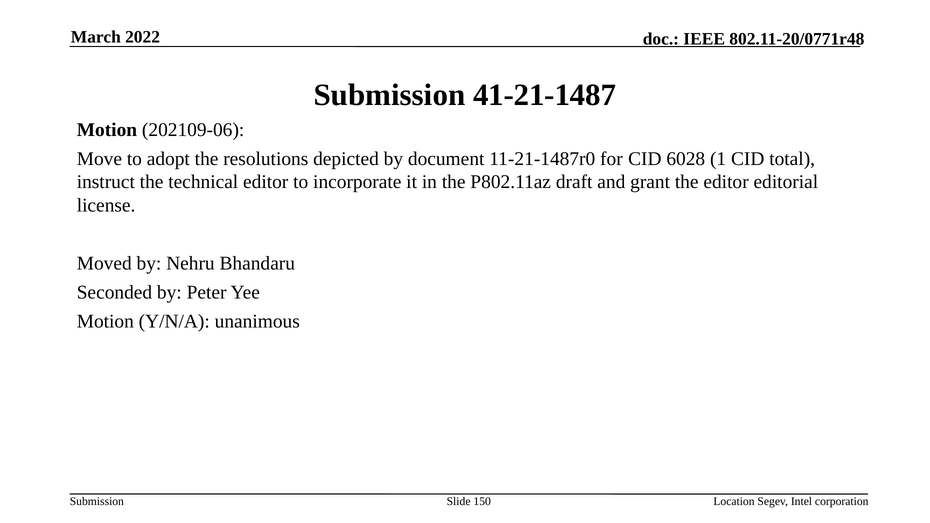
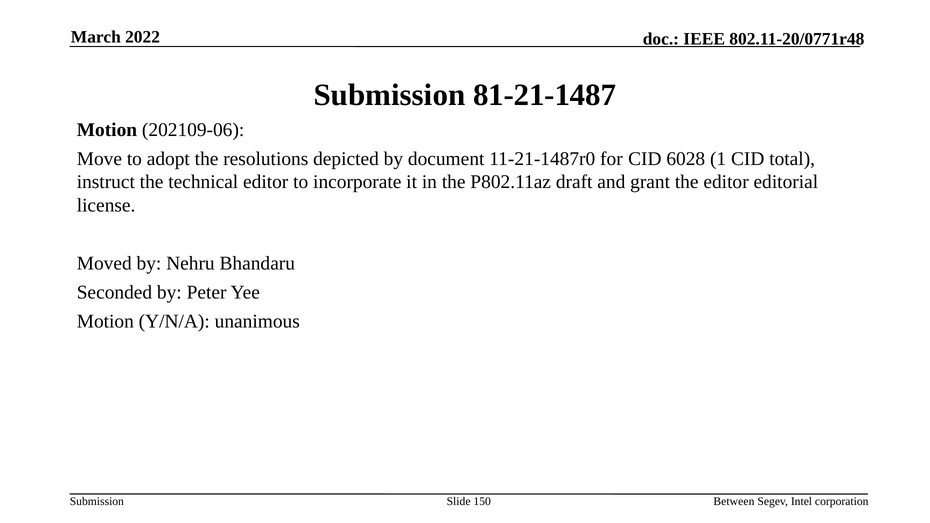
41-21-1487: 41-21-1487 -> 81-21-1487 (545, 95)
Location: Location -> Between (734, 502)
